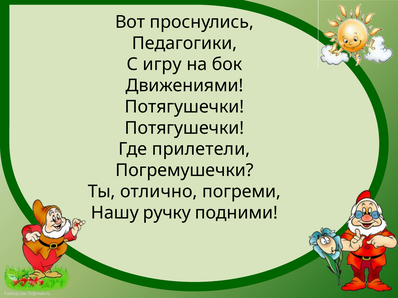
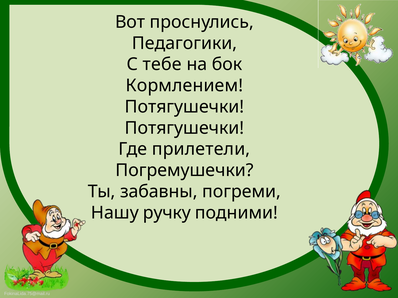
игру: игру -> тебе (162, 64)
Движениями: Движениями -> Кормлением (184, 86)
отлично: отлично -> забавны (159, 192)
